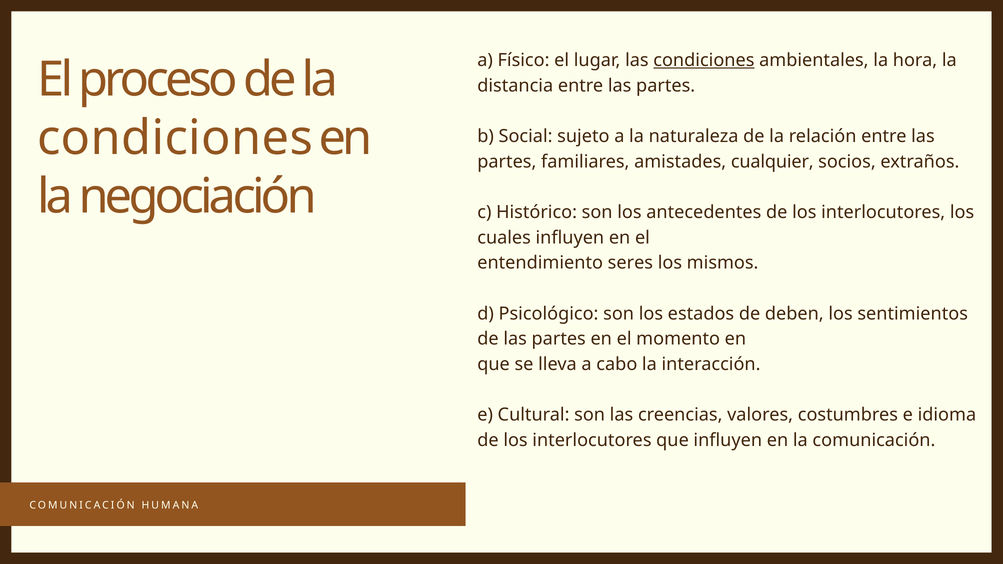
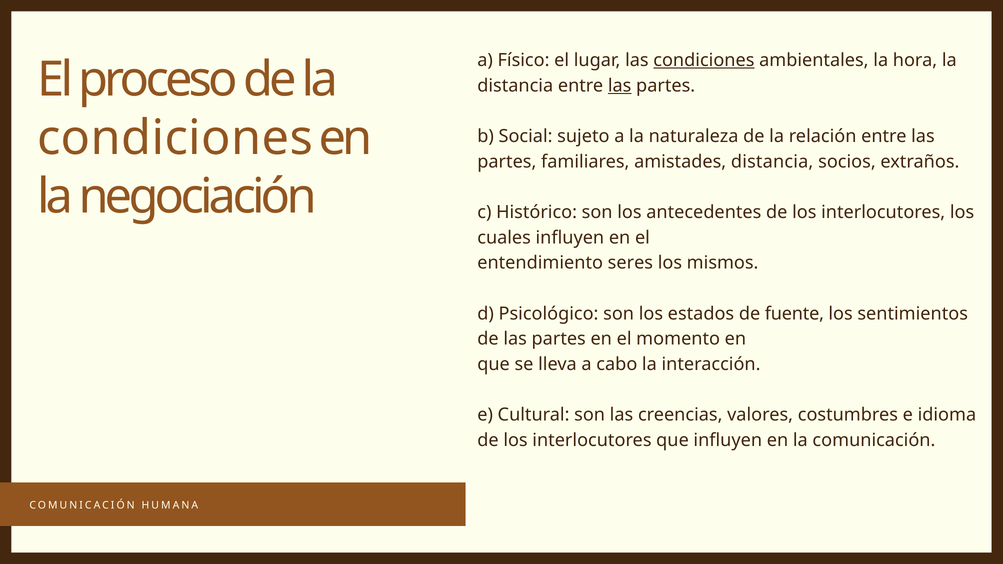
las underline: none -> present (620, 86)
amistades cualquier: cualquier -> distancia (772, 162)
deben: deben -> fuente (794, 314)
